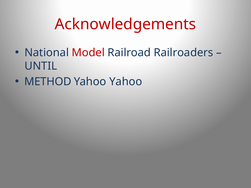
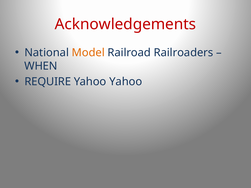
Model colour: red -> orange (88, 53)
UNTIL: UNTIL -> WHEN (41, 66)
METHOD: METHOD -> REQUIRE (48, 82)
